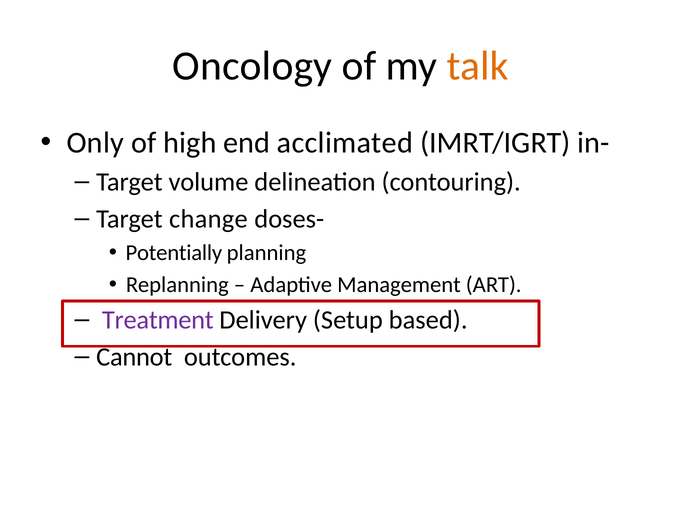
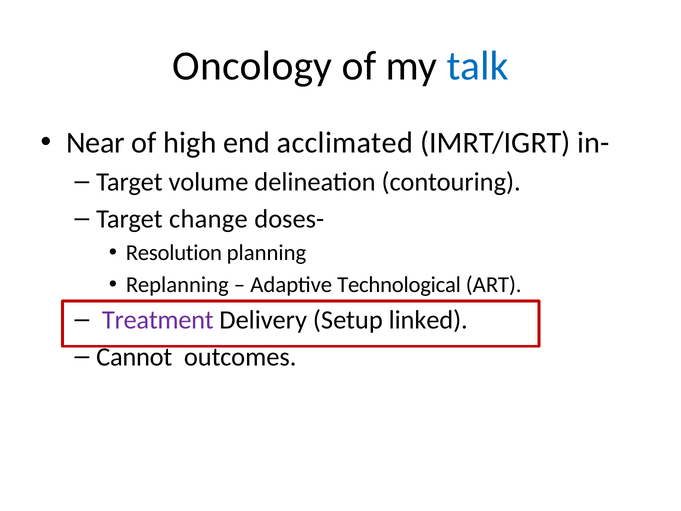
talk colour: orange -> blue (478, 66)
Only: Only -> Near (96, 143)
Potentially: Potentially -> Resolution (174, 253)
Management: Management -> Technological (399, 285)
based: based -> linked (428, 320)
